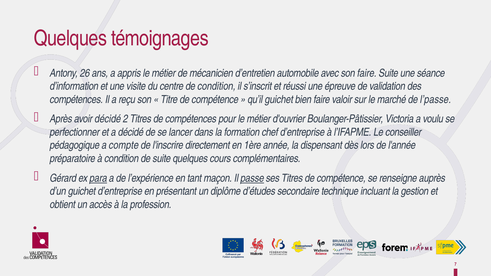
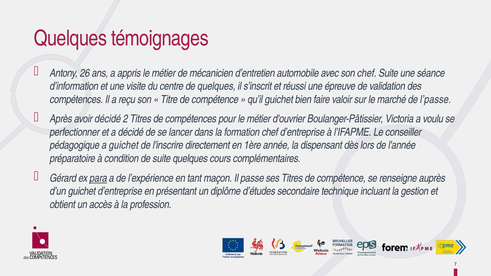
son faire: faire -> chef (367, 73)
de condition: condition -> quelques (217, 86)
a compte: compte -> guichet (124, 145)
passe underline: present -> none (252, 178)
